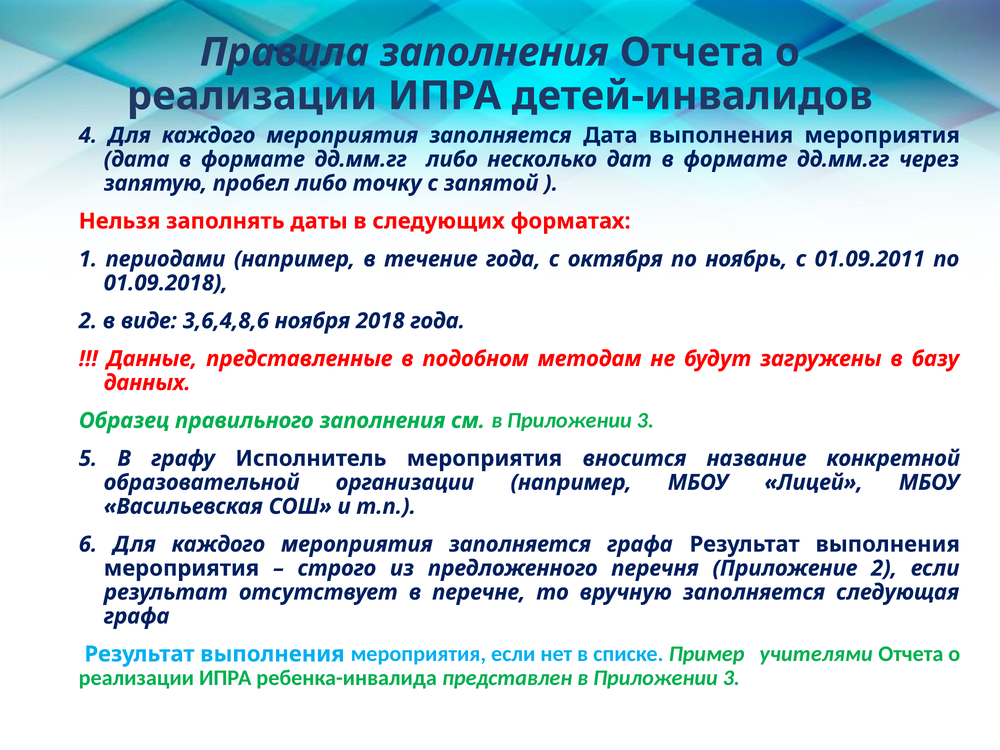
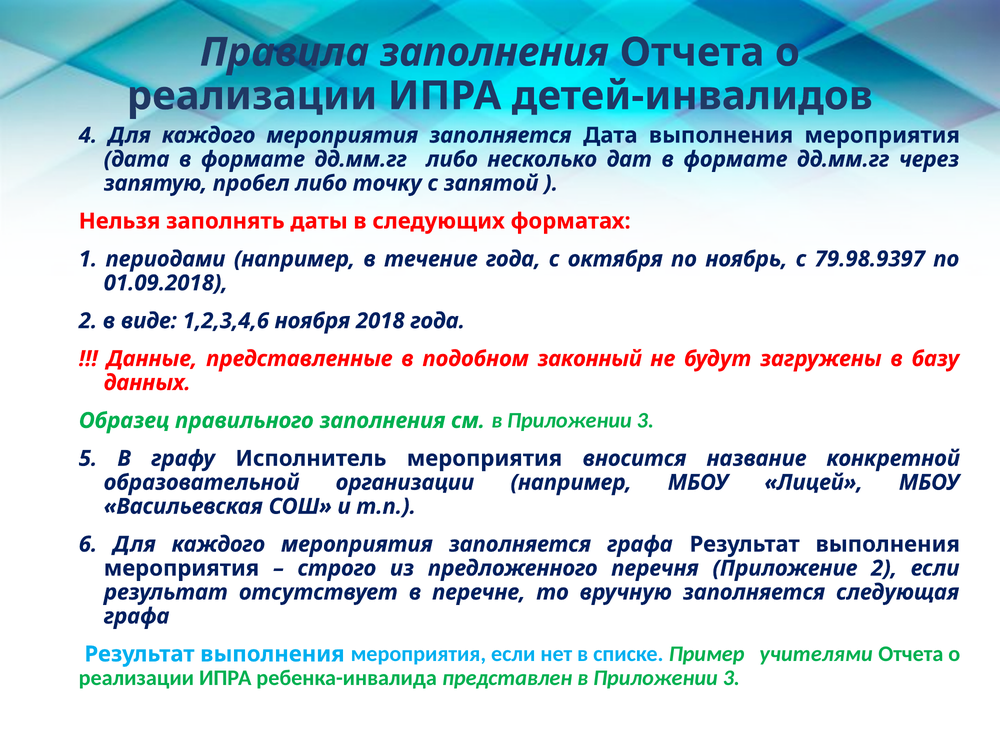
01.09.2011: 01.09.2011 -> 79.98.9397 (870, 259)
3,6,4,8,6: 3,6,4,8,6 -> 1,2,3,4,6 (226, 321)
методам: методам -> законный (590, 359)
